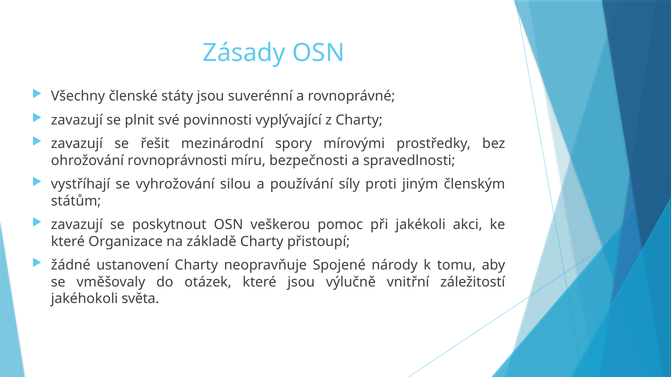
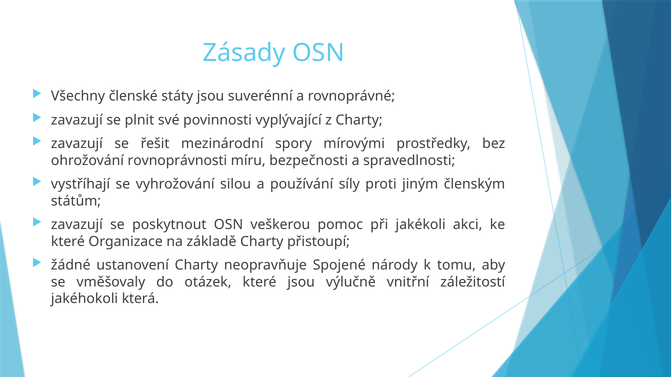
světa: světa -> která (140, 299)
